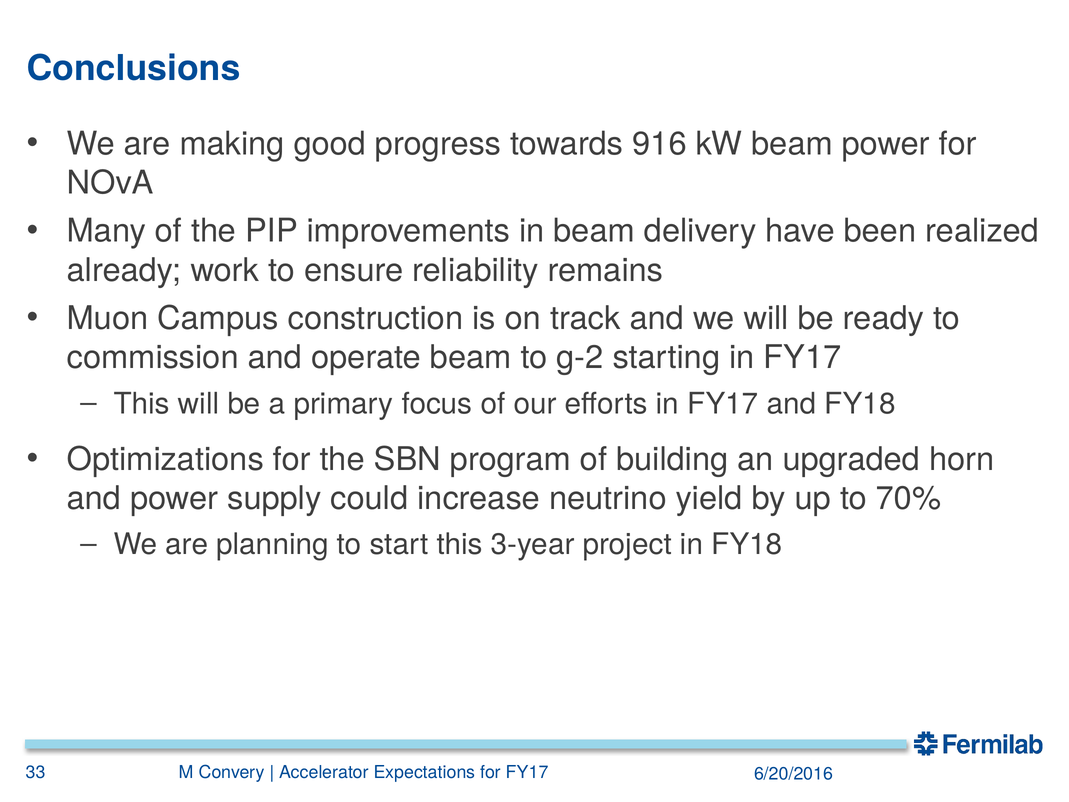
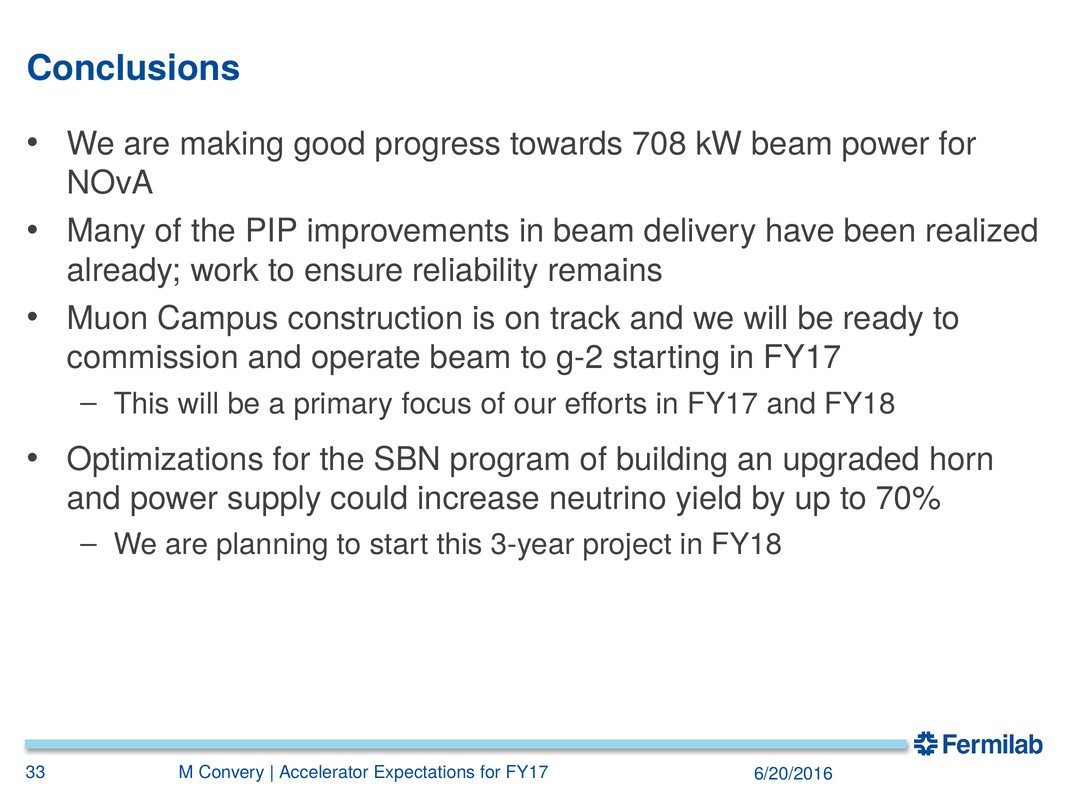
916: 916 -> 708 (660, 144)
